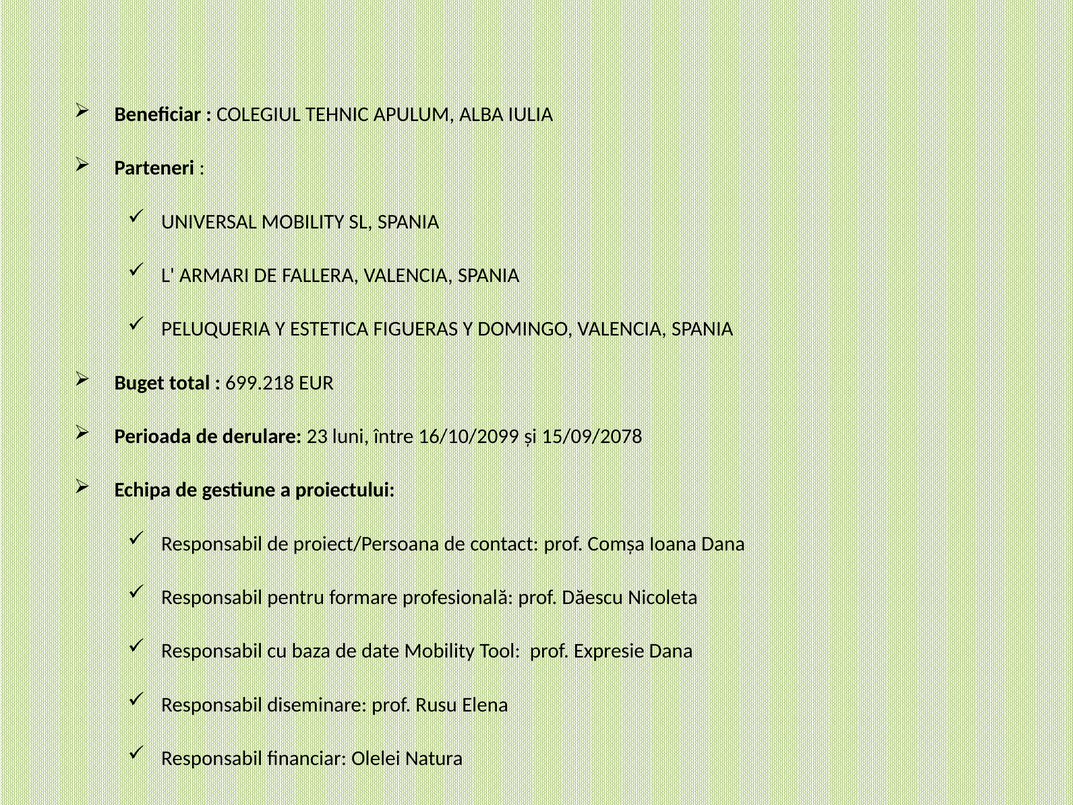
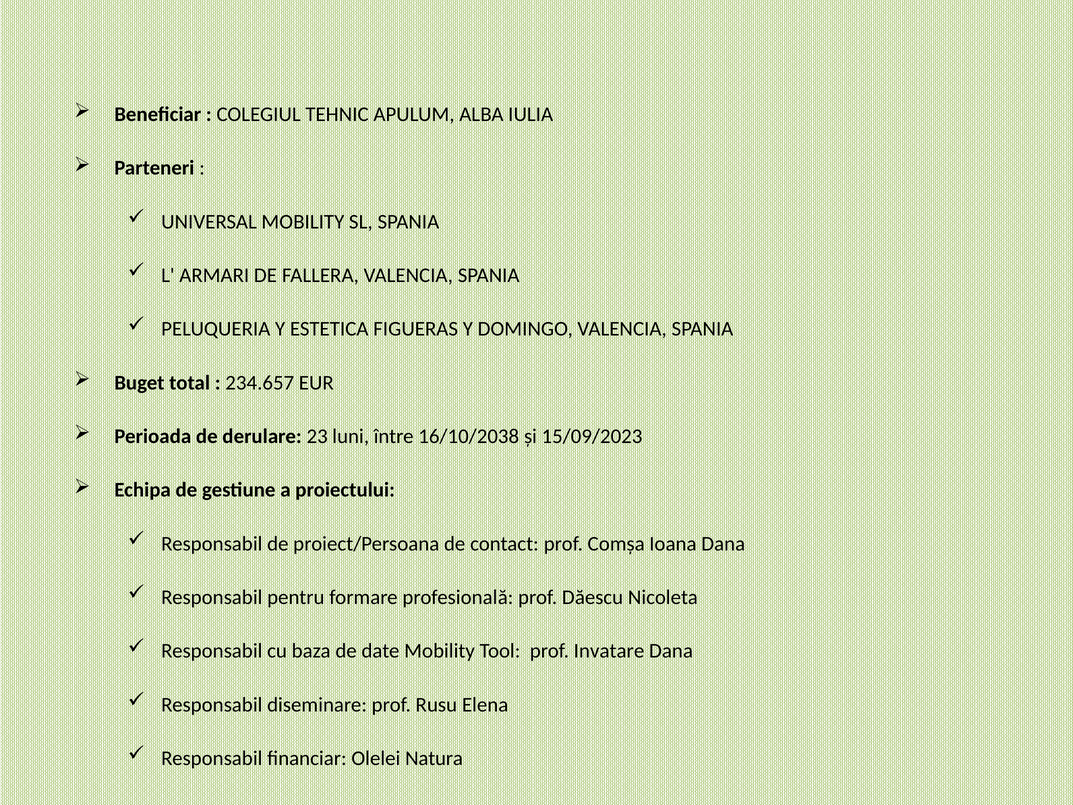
699.218: 699.218 -> 234.657 (260, 383)
16/10/2099: 16/10/2099 -> 16/10/2038 (469, 436)
15/09/2078: 15/09/2078 -> 15/09/2023 (592, 436)
Expresie: Expresie -> Invatare (609, 651)
